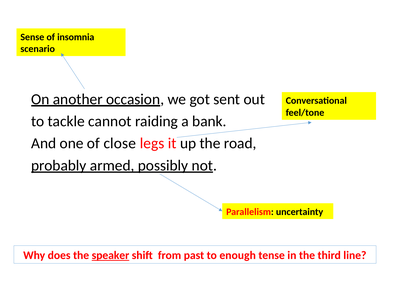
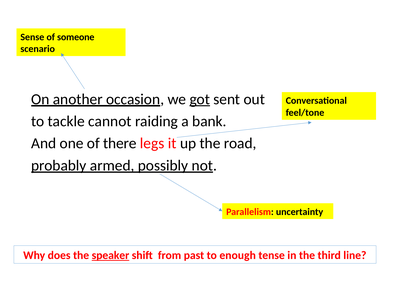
insomnia: insomnia -> someone (76, 37)
got underline: none -> present (200, 99)
close: close -> there (120, 143)
